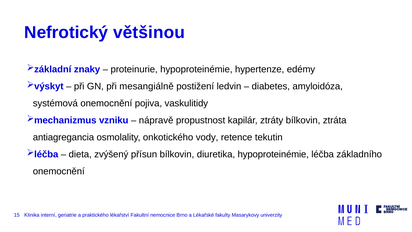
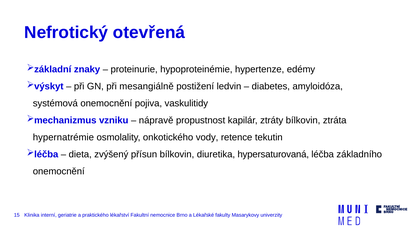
většinou: většinou -> otevřená (149, 32)
antiagregancia: antiagregancia -> hypernatrémie (63, 137)
diuretika hypoproteinémie: hypoproteinémie -> hypersaturovaná (273, 154)
